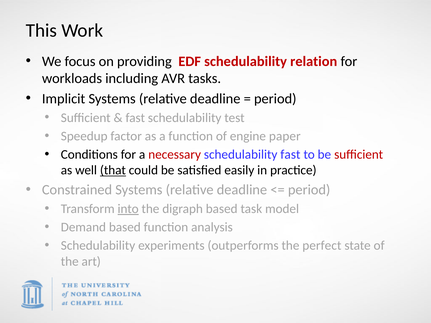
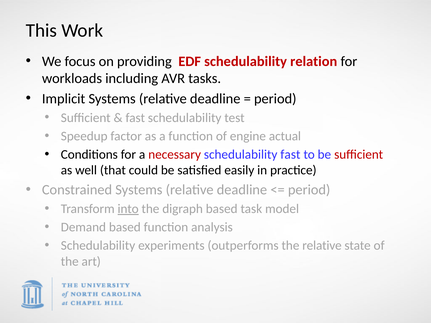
paper: paper -> actual (285, 136)
that underline: present -> none (113, 170)
the perfect: perfect -> relative (322, 246)
